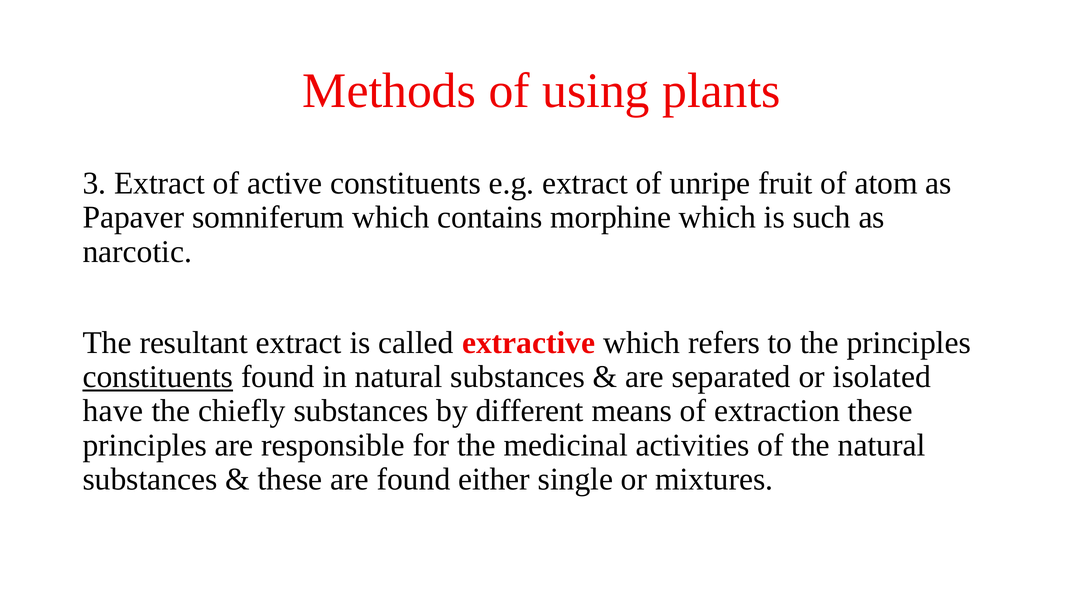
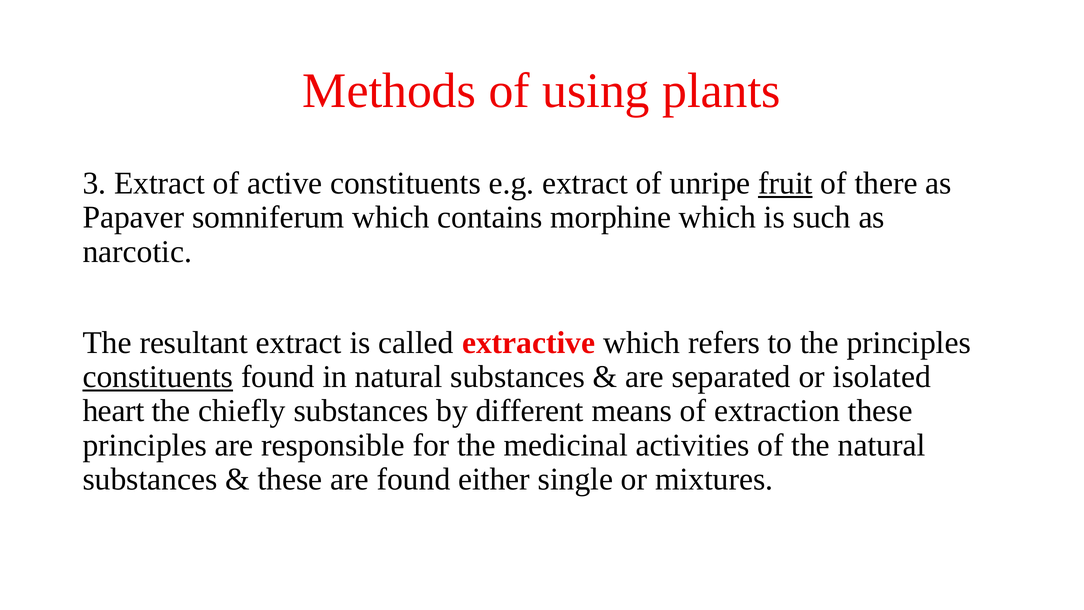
fruit underline: none -> present (785, 183)
atom: atom -> there (886, 183)
have: have -> heart (113, 411)
